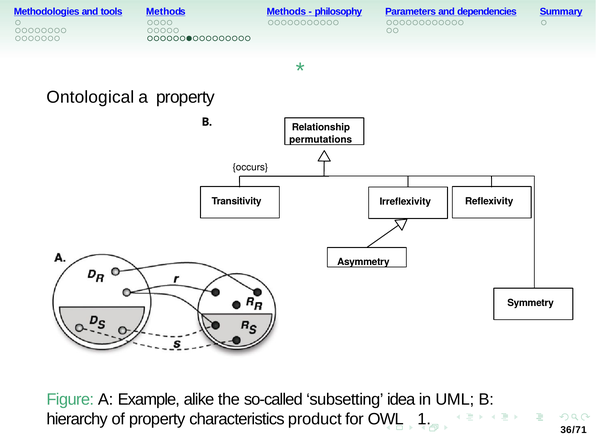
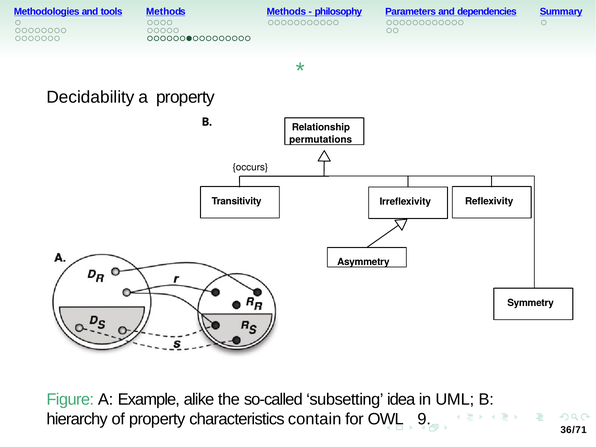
Ontological: Ontological -> Decidability (91, 97)
product: product -> contain (315, 419)
1: 1 -> 9 (424, 419)
